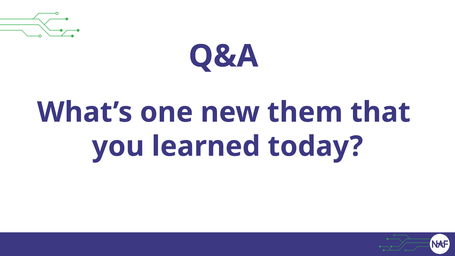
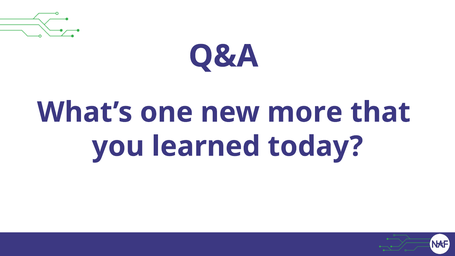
them: them -> more (305, 112)
